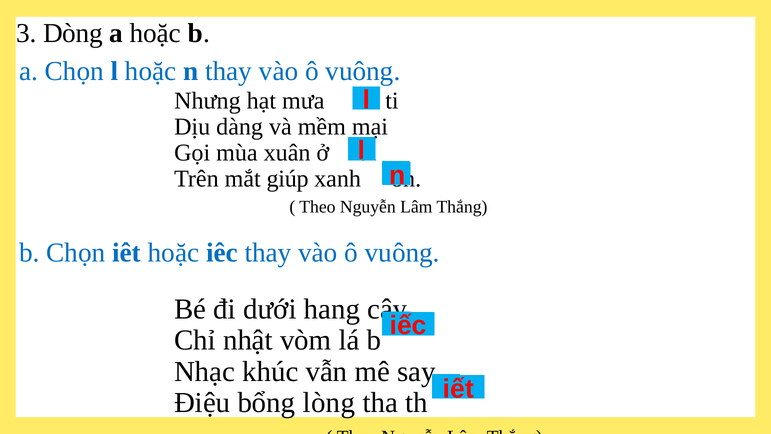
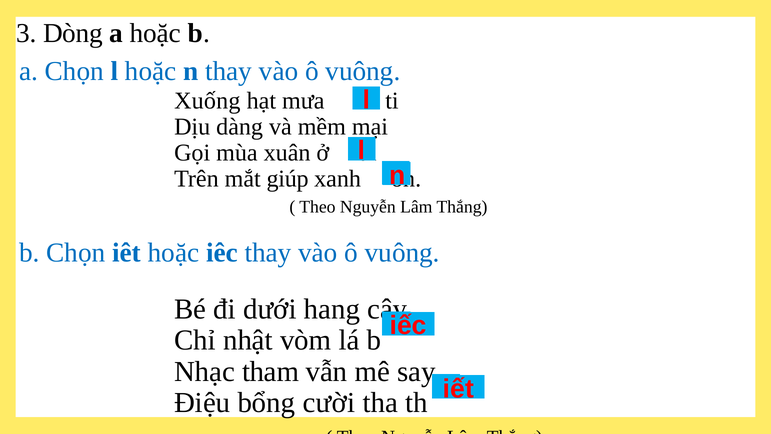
Nhưng: Nhưng -> Xuống (207, 101)
khúc: khúc -> tham (271, 371)
lòng: lòng -> cười (329, 403)
